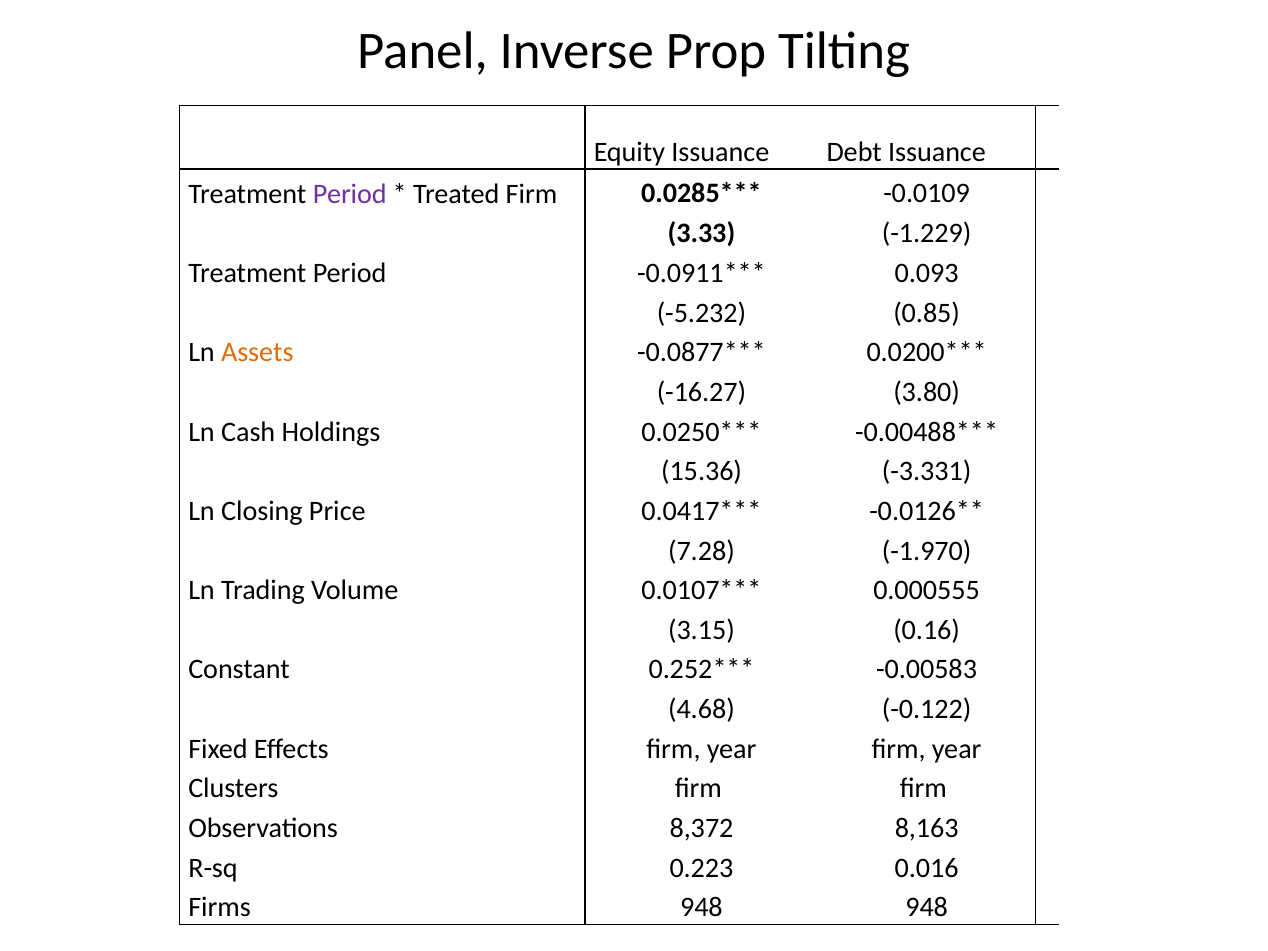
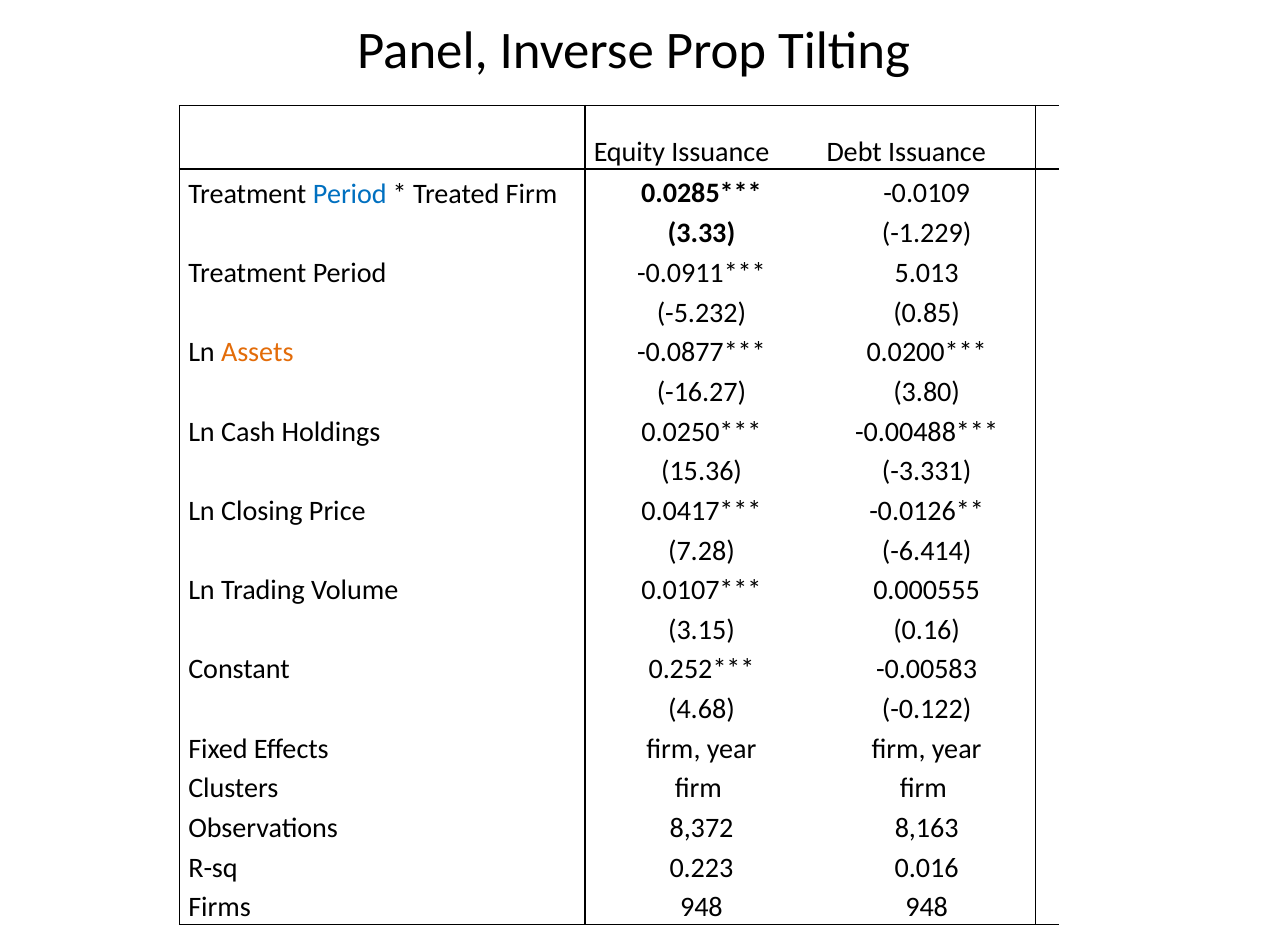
Period colour: purple -> blue (350, 194)
0.093: 0.093 -> 5.013 (927, 273)
-1.970: -1.970 -> -6.414 (927, 551)
